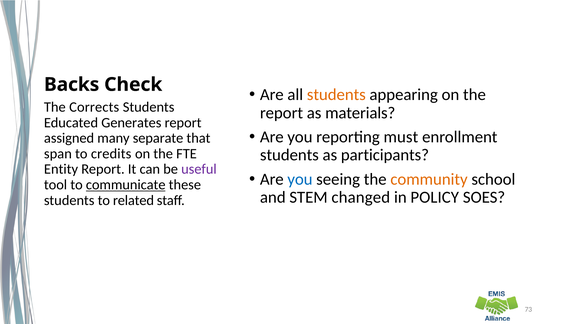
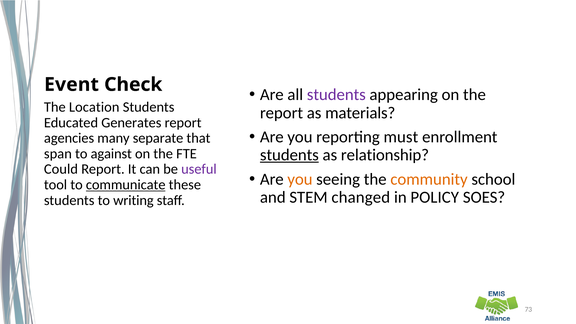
Backs: Backs -> Event (72, 85)
students colour: orange -> purple (336, 95)
Corrects: Corrects -> Location (94, 107)
assigned: assigned -> agencies (69, 138)
credits: credits -> against (111, 154)
students underline: none -> present (289, 155)
participants: participants -> relationship (385, 155)
Entity: Entity -> Could (61, 169)
you colour: blue -> orange (300, 179)
related: related -> writing (133, 200)
